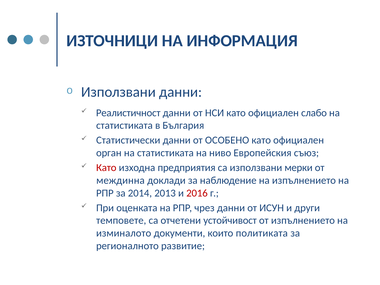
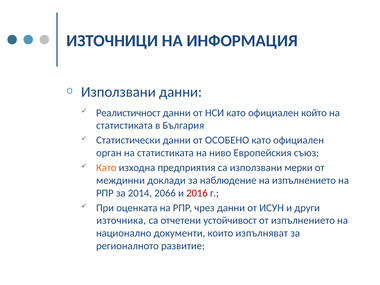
слабо: слабо -> който (314, 113)
Като colour: red -> orange (106, 168)
междинна: междинна -> междинни (120, 180)
2013: 2013 -> 2066 (165, 193)
темповете: темповете -> източника (121, 220)
изминалото: изминалото -> национално (124, 233)
политиката: политиката -> изпълняват (262, 233)
